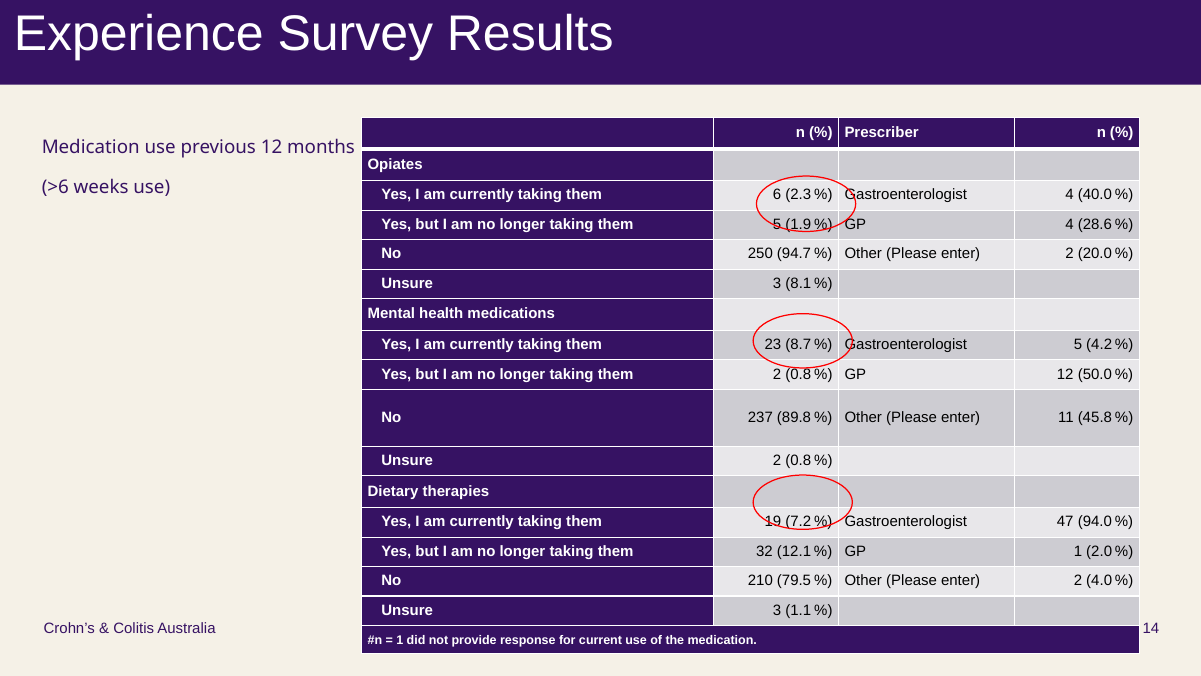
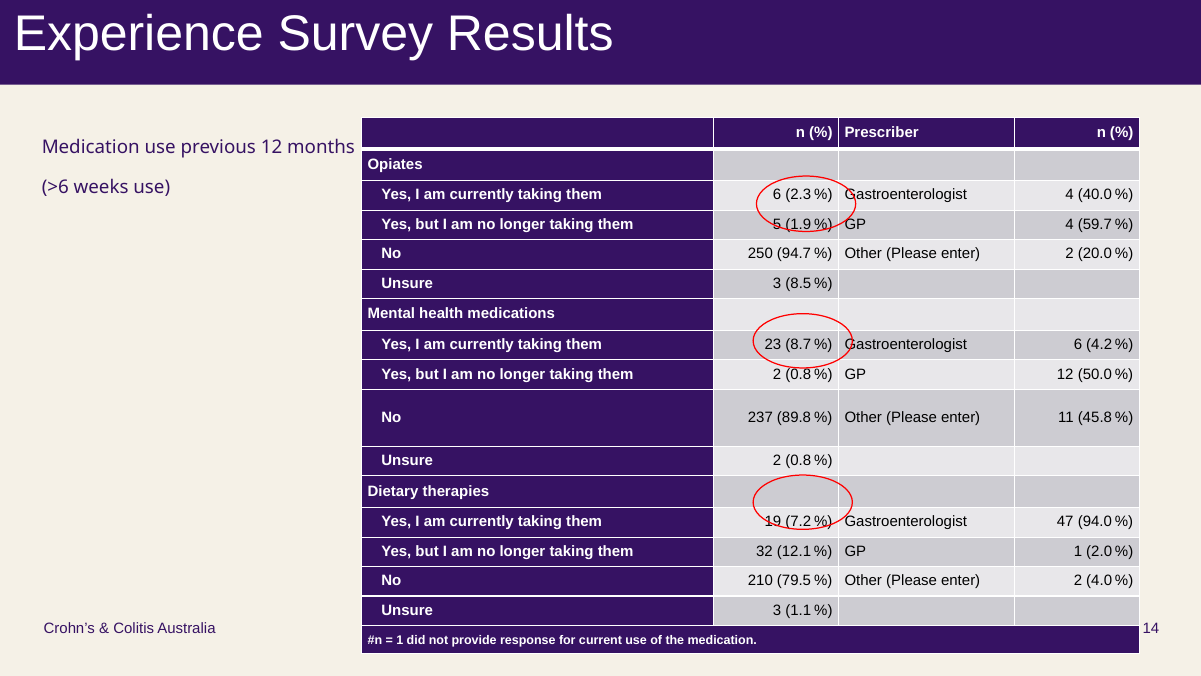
28.6: 28.6 -> 59.7 (1095, 224)
8.1: 8.1 -> 8.5 (798, 283)
Gastroenterologist 5: 5 -> 6 (1078, 344)
